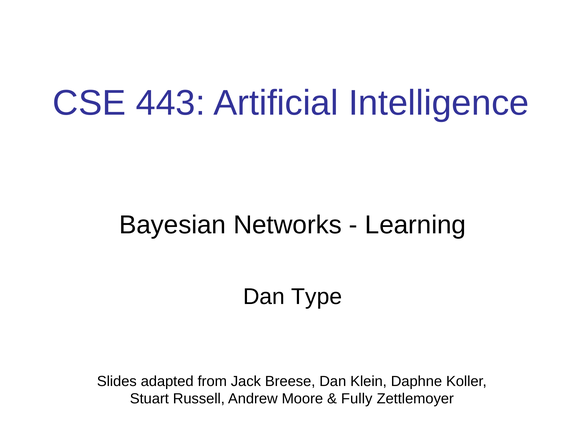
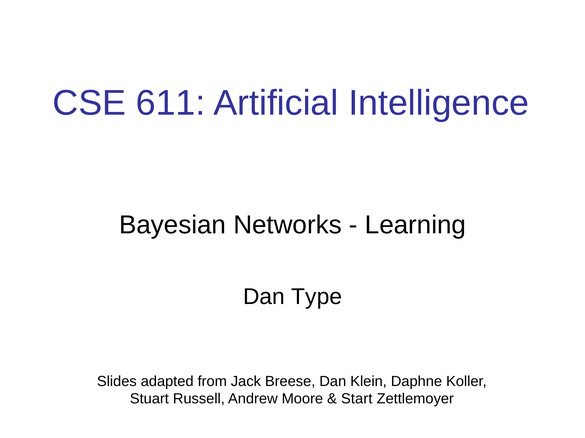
443: 443 -> 611 (171, 103)
Fully: Fully -> Start (357, 399)
